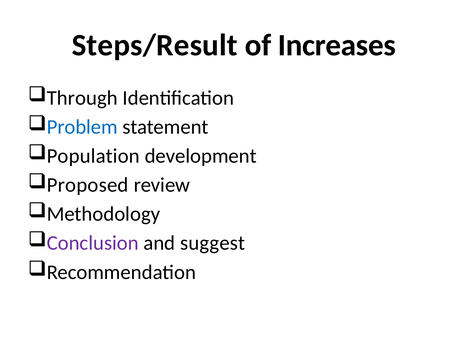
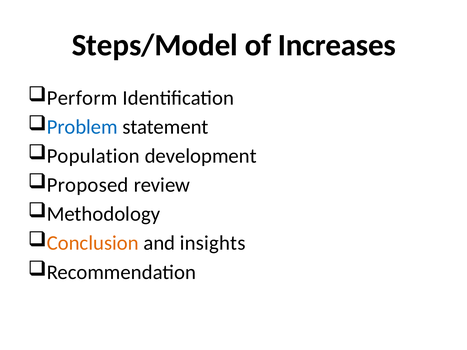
Steps/Result: Steps/Result -> Steps/Model (155, 45)
Through: Through -> Perform (82, 98)
Conclusion colour: purple -> orange (93, 243)
suggest: suggest -> insights (213, 243)
